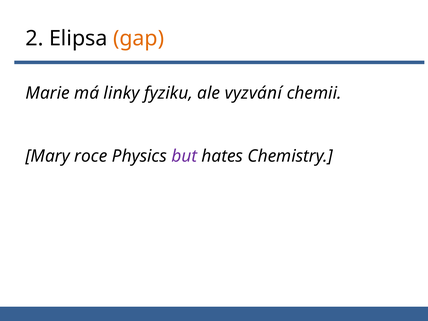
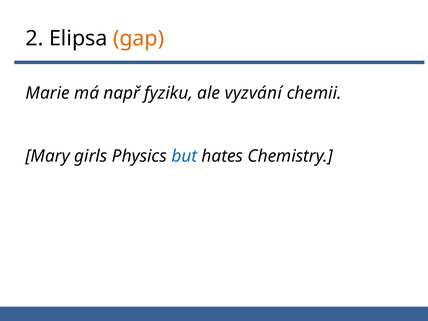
linky: linky -> např (122, 93)
roce: roce -> girls (91, 156)
but colour: purple -> blue (184, 156)
